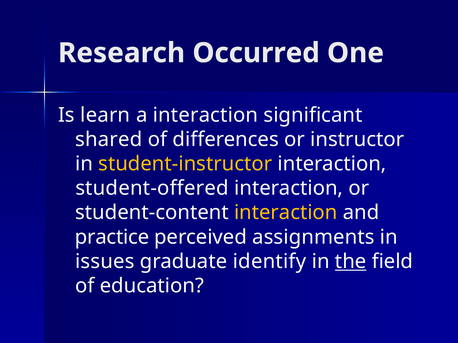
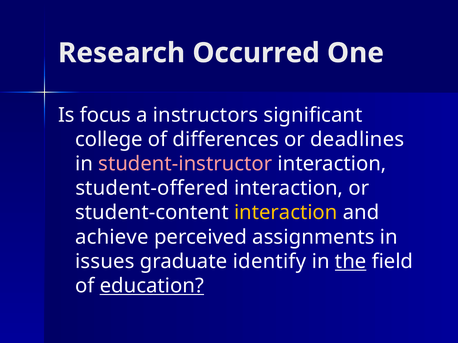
learn: learn -> focus (105, 115)
a interaction: interaction -> instructors (206, 115)
shared: shared -> college (109, 140)
instructor: instructor -> deadlines (357, 140)
student-instructor colour: yellow -> pink (185, 164)
practice: practice -> achieve (112, 237)
education underline: none -> present (152, 286)
